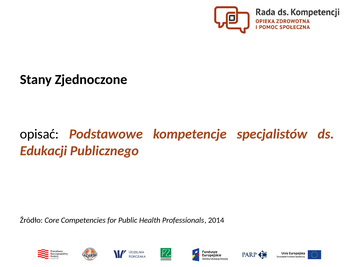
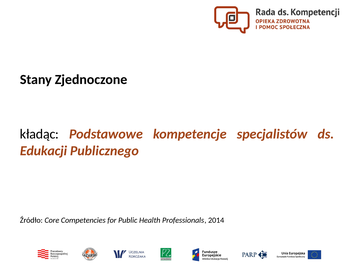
opisać: opisać -> kładąc (39, 135)
